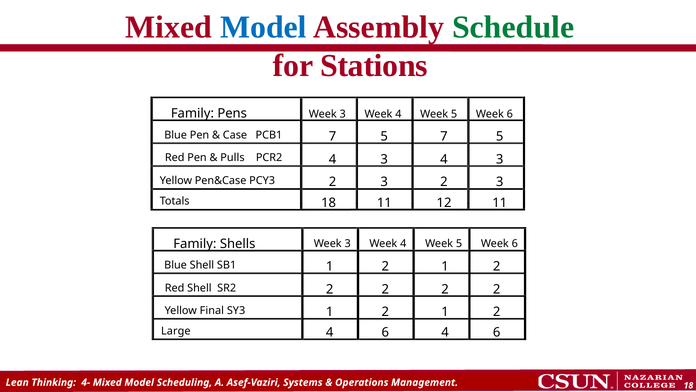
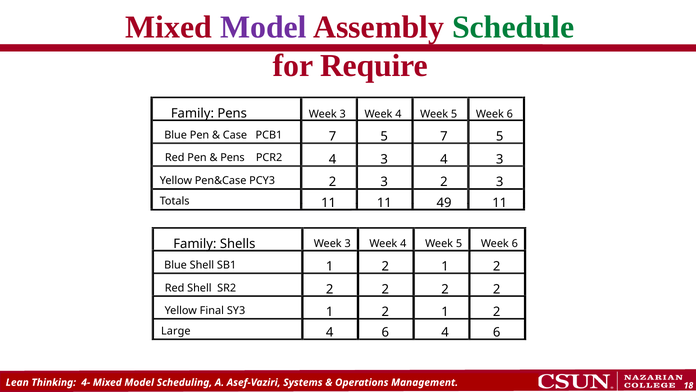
Model colour: blue -> purple (263, 27)
Stations: Stations -> Require (374, 66)
Pulls: Pulls -> Pens (233, 158)
Totals 18: 18 -> 11 (329, 203)
12: 12 -> 49 (444, 203)
